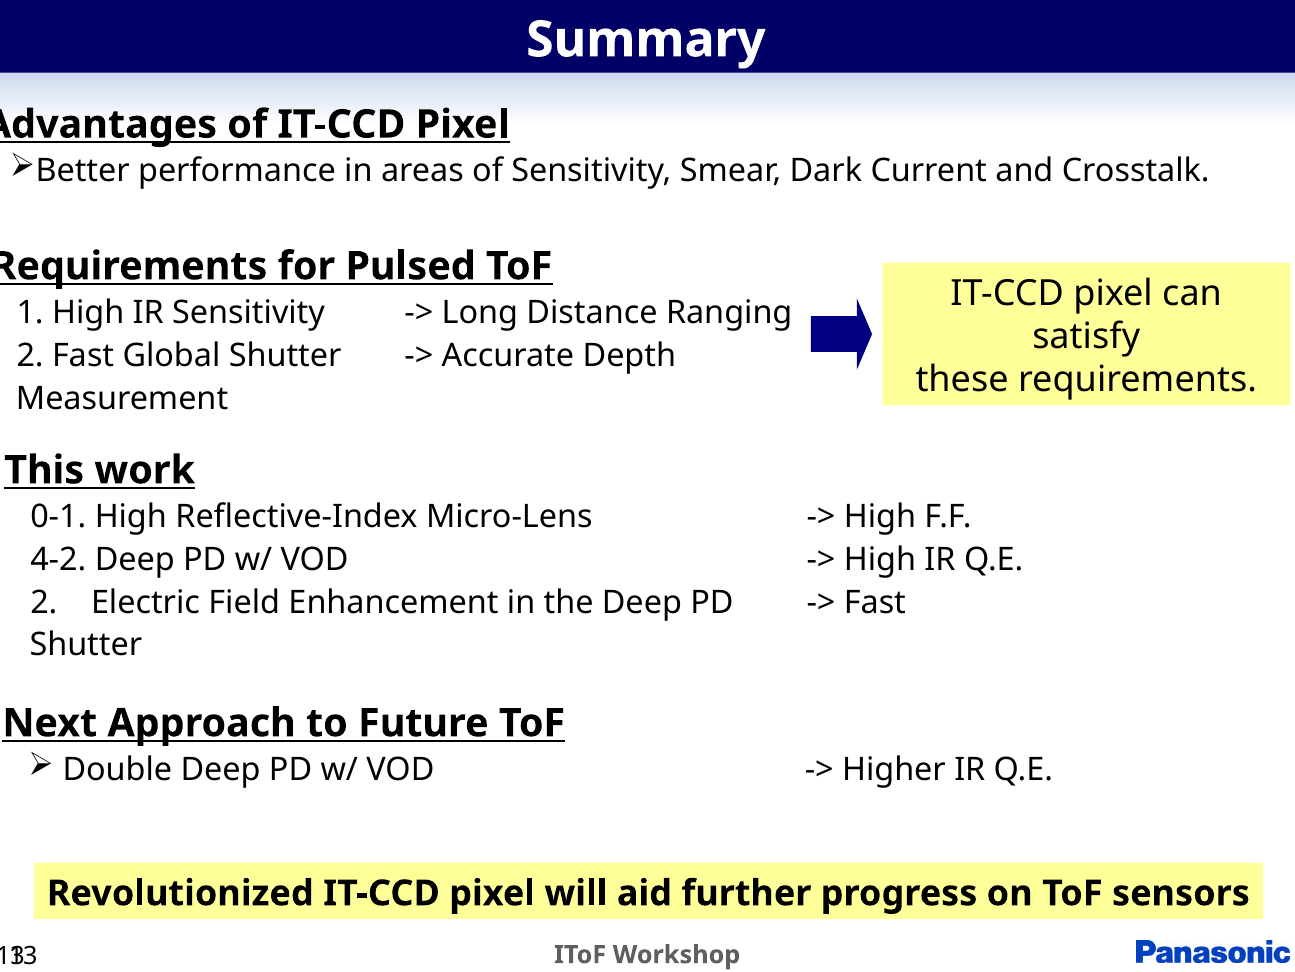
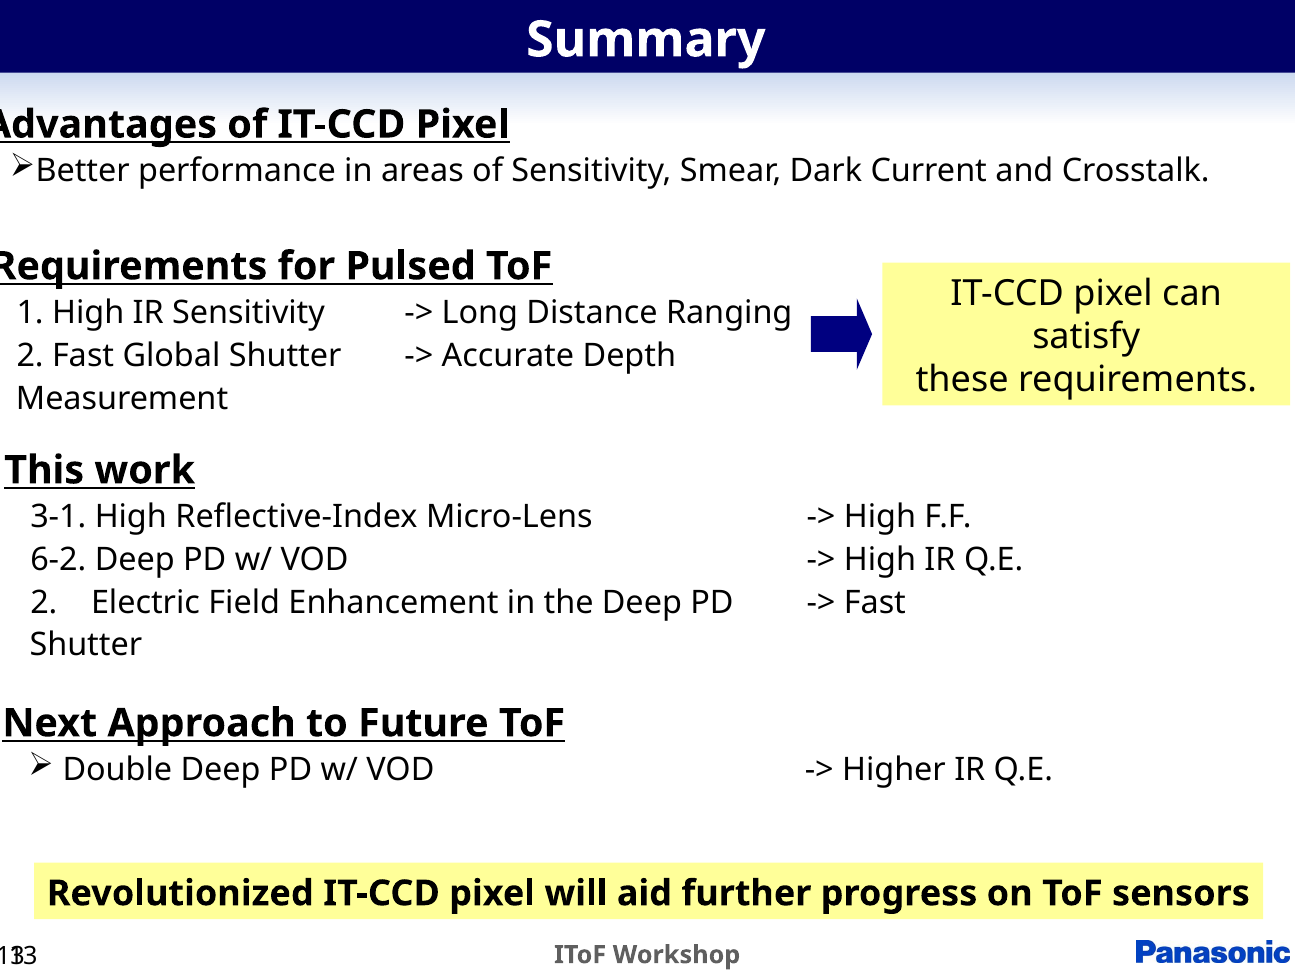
0-1: 0-1 -> 3-1 (58, 516)
4-2: 4-2 -> 6-2 (58, 559)
